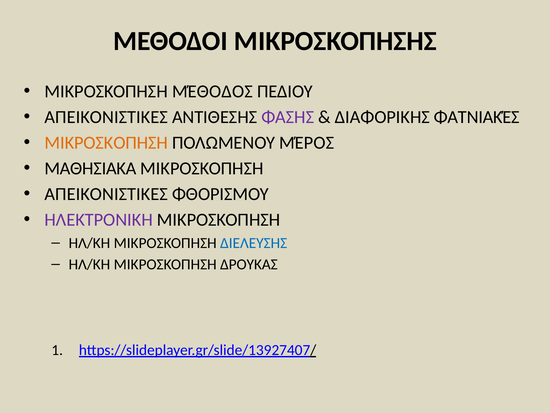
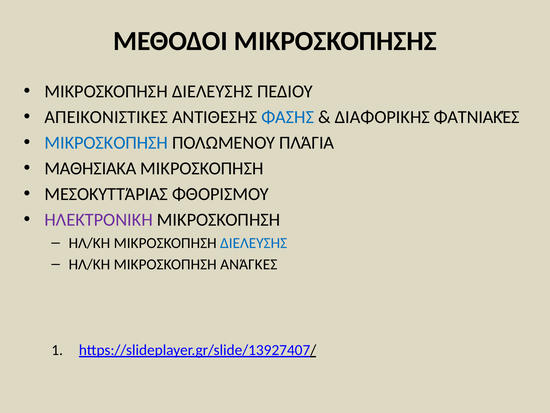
ΜΈΘΟΔΟΣ: ΜΈΘΟΔΟΣ -> ΔΙΕΛΕΥΣΗΣ (212, 91)
ΦΑΣΗΣ colour: purple -> blue (288, 117)
ΜΙΚΡΟΣΚΟΠΗΣΗ colour: orange -> blue (106, 143)
ΜΈΡΟΣ: ΜΈΡΟΣ -> ΠΛΆΓΙΑ (307, 143)
ΑΠΕΙΚΟΝΙΣΤΙΚΕΣ: ΑΠΕΙΚΟΝΙΣΤΙΚΕΣ -> ΜΕΣΟΚΥΤΤΆΡΙΑΣ (106, 194)
ΔΡΟΥΚΑΣ: ΔΡΟΥΚΑΣ -> ΑΝΆΓΚΕΣ (249, 264)
